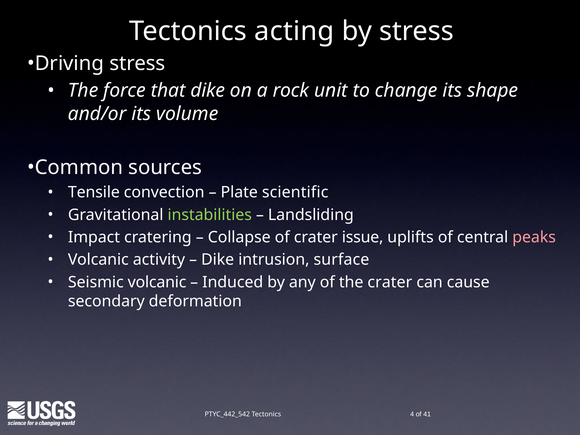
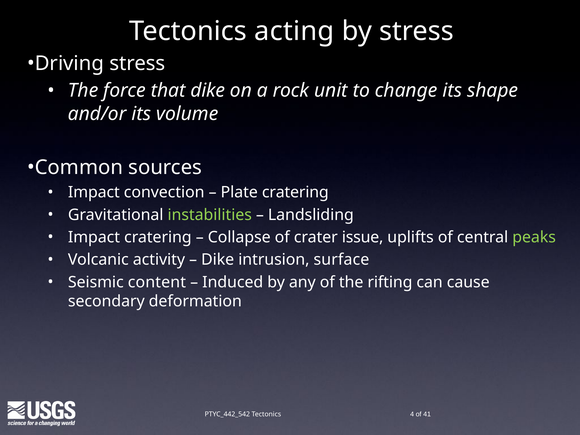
Tensile: Tensile -> Impact (94, 192)
Plate scientific: scientific -> cratering (295, 192)
peaks colour: pink -> light green (534, 237)
Seismic volcanic: volcanic -> content (157, 282)
the crater: crater -> rifting (390, 282)
